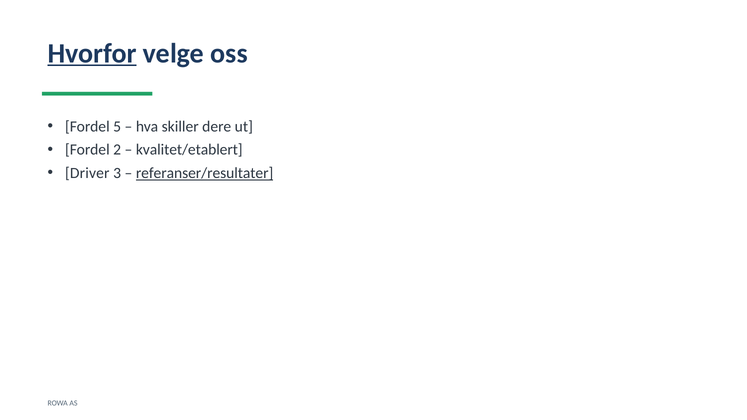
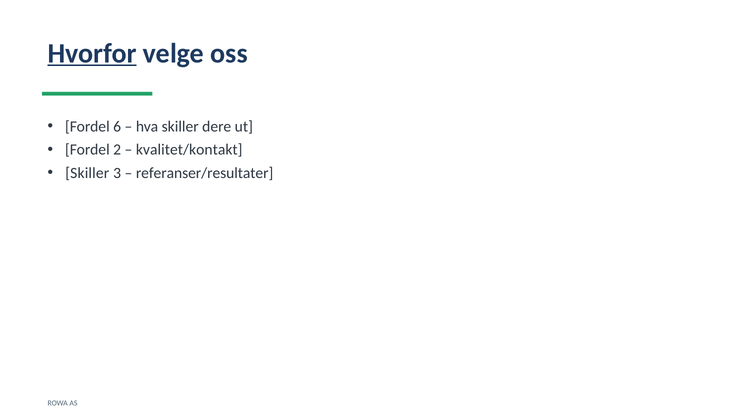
5: 5 -> 6 (117, 127)
kvalitet/etablert: kvalitet/etablert -> kvalitet/kontakt (189, 150)
Driver: Driver -> Skiller (87, 173)
referanser/resultater underline: present -> none (205, 173)
